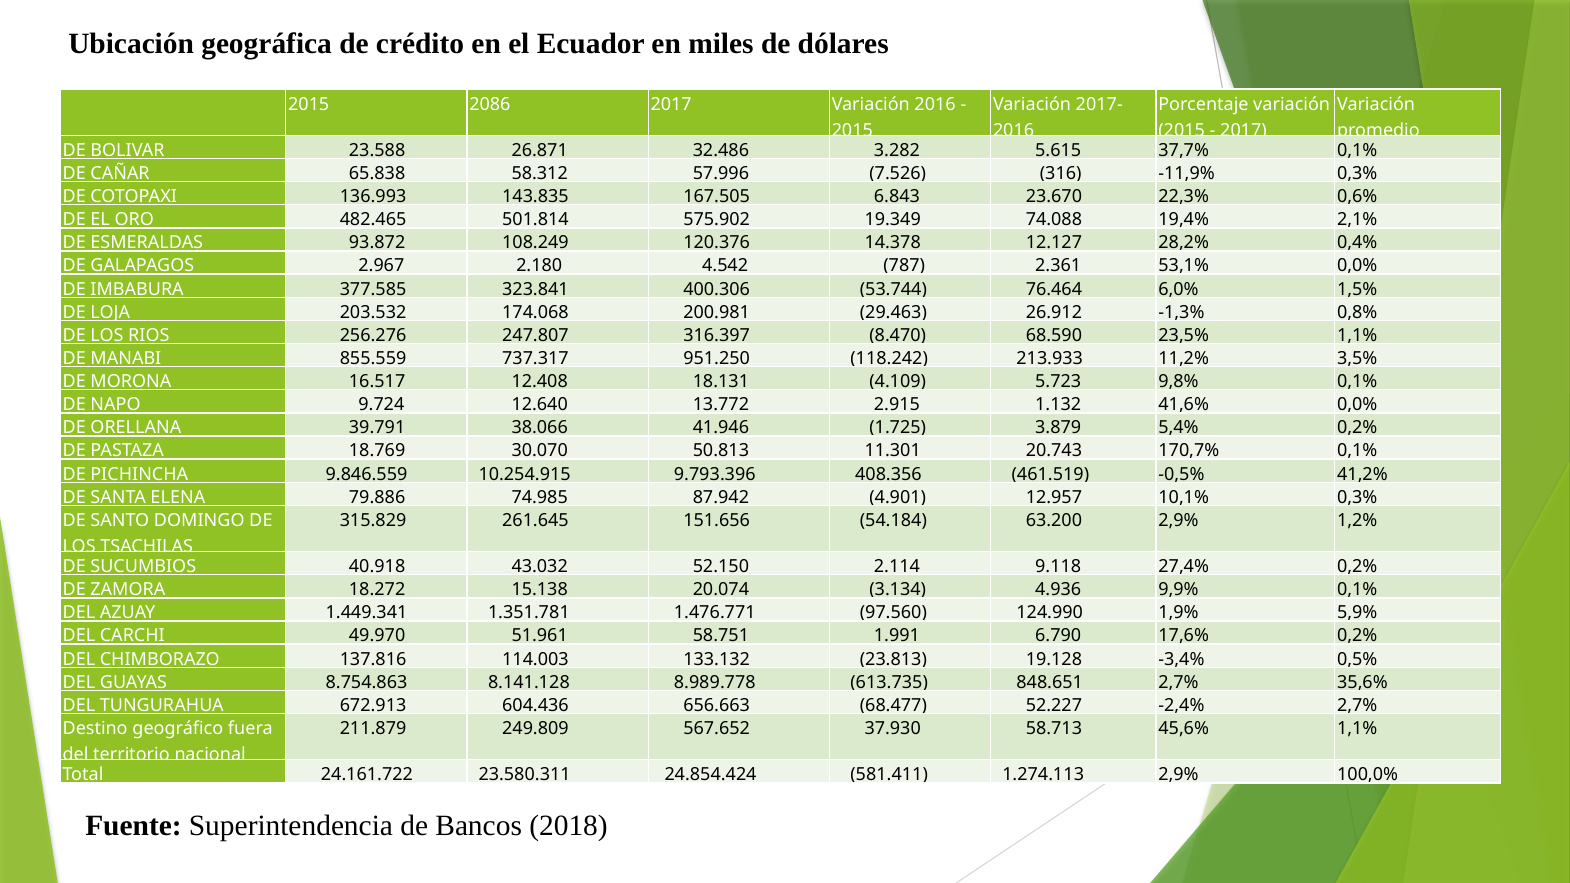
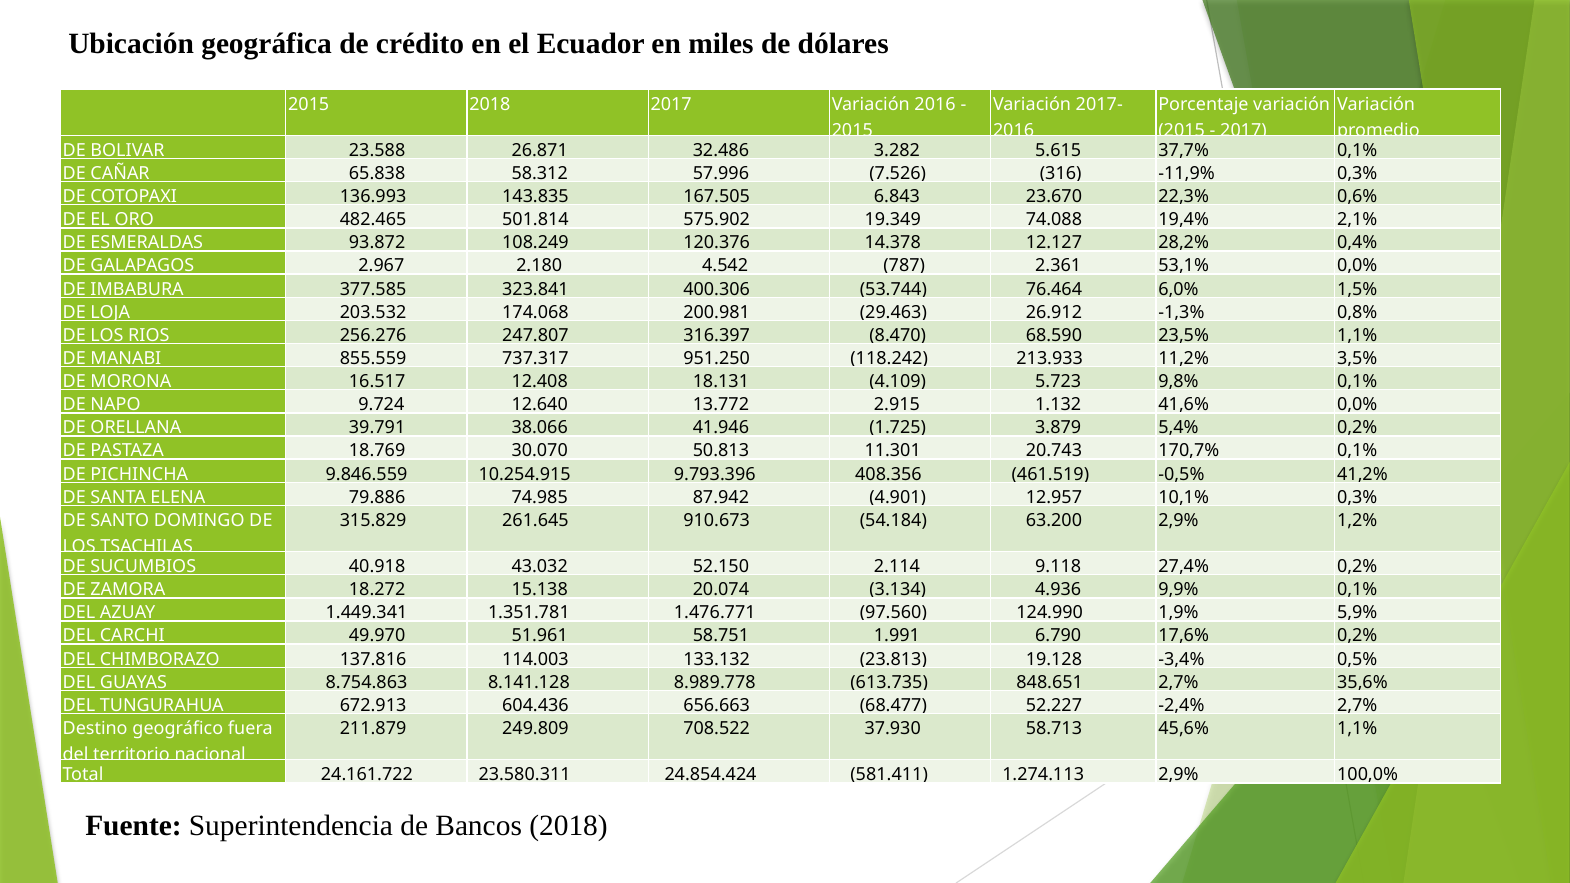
2015 2086: 2086 -> 2018 (490, 104)
151.656: 151.656 -> 910.673 (717, 521)
567.652: 567.652 -> 708.522 (717, 729)
